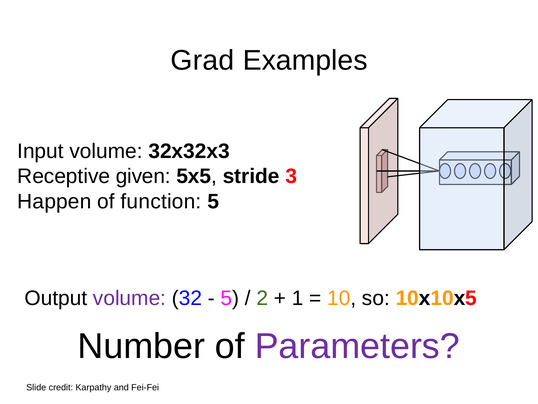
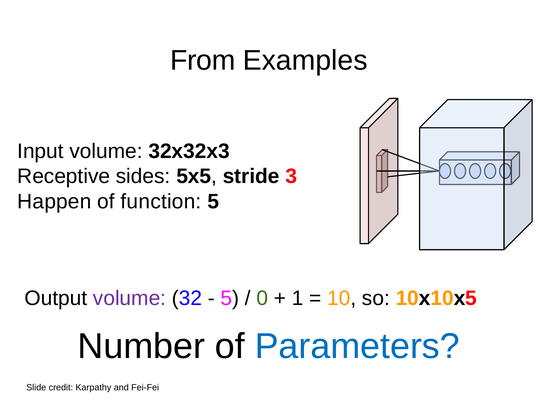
Grad: Grad -> From (203, 60)
given: given -> sides (143, 176)
2: 2 -> 0 (262, 298)
Parameters colour: purple -> blue (357, 346)
